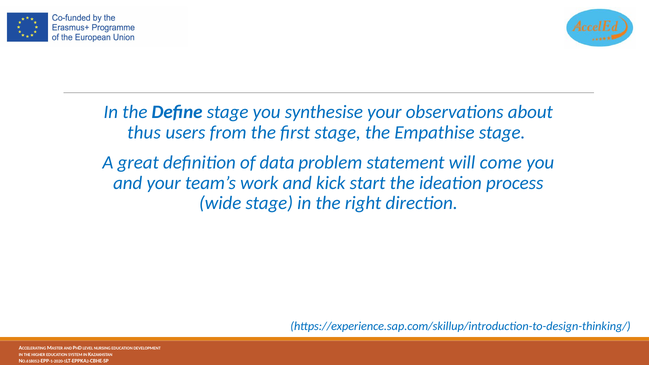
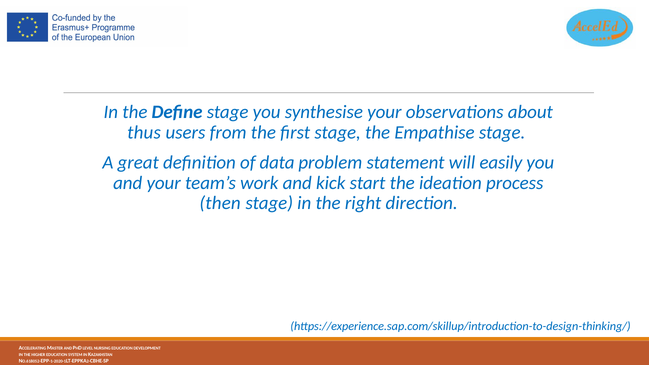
come: come -> easily (501, 162)
wide: wide -> then (220, 203)
